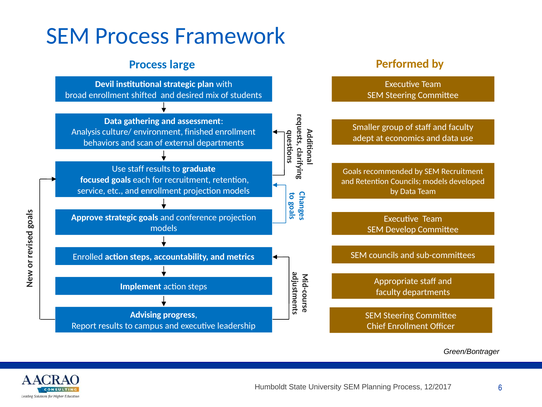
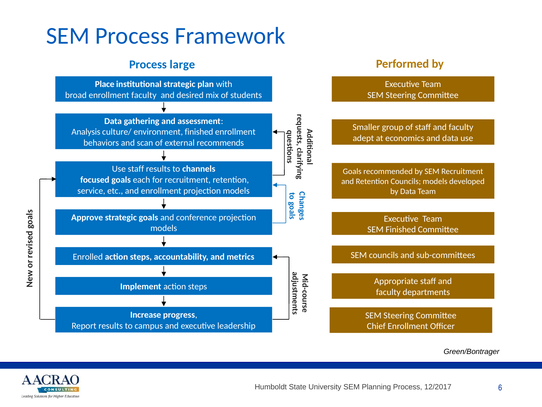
Devil: Devil -> Place (105, 84)
enrollment shifted: shifted -> faculty (144, 95)
external departments: departments -> recommends (220, 143)
graduate: graduate -> channels (199, 169)
SEM Develop: Develop -> Finished (401, 229)
Advising: Advising -> Increase (146, 314)
